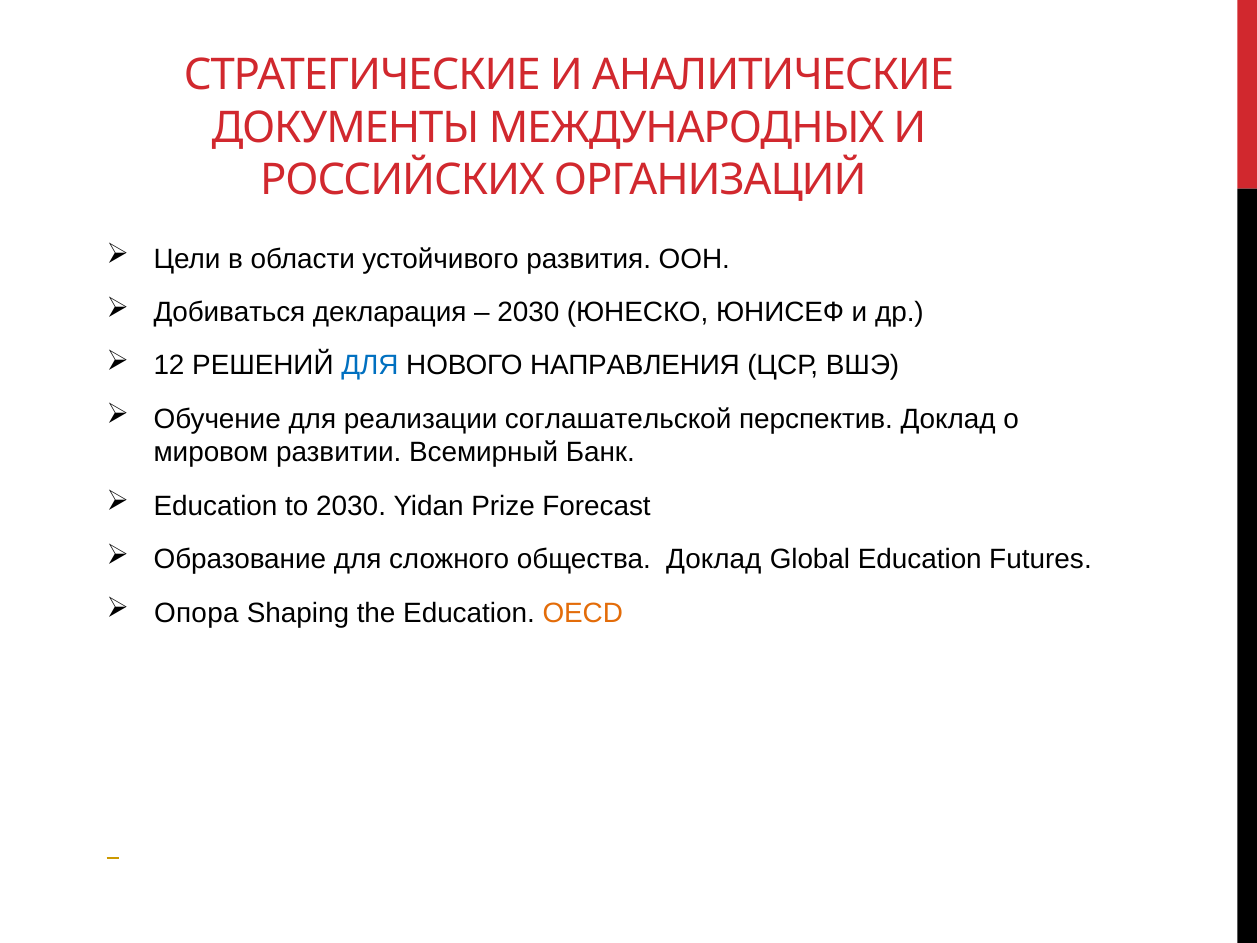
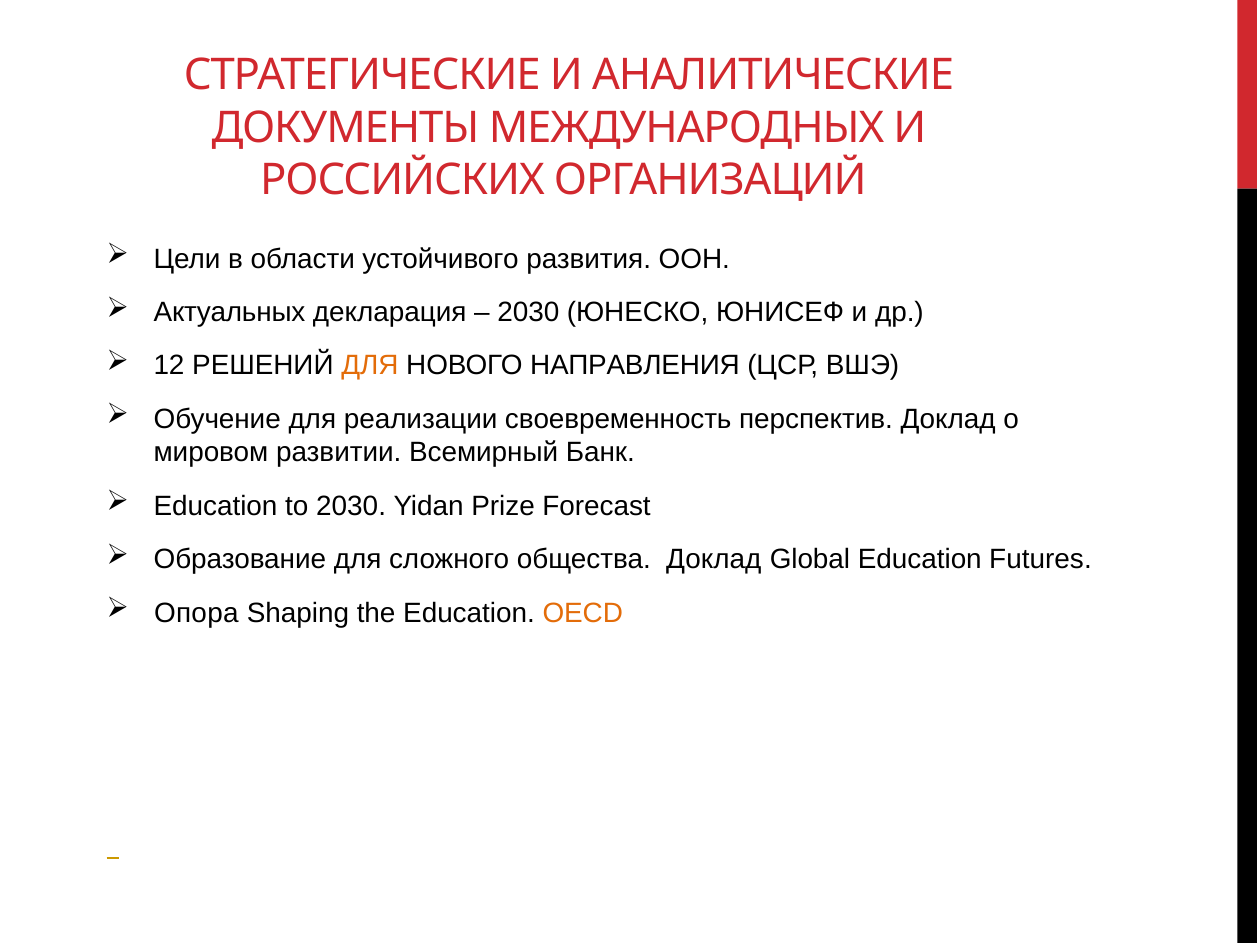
Добиваться: Добиваться -> Актуальных (230, 312)
ДЛЯ colour: blue -> orange (370, 366)
соглашательской: соглашательской -> своевременность (618, 419)
